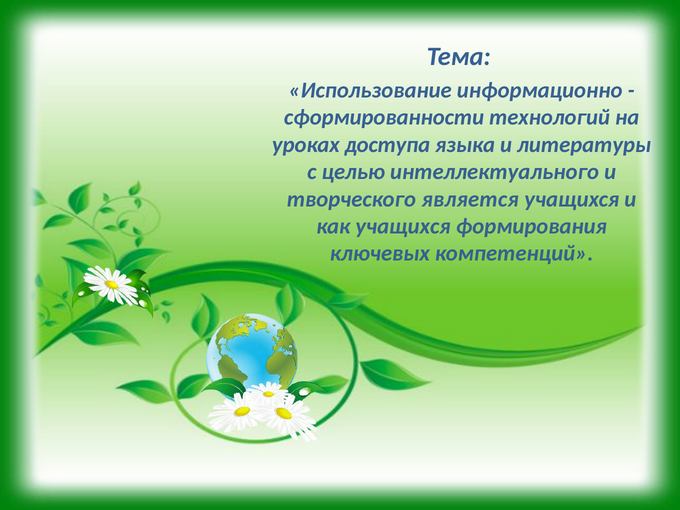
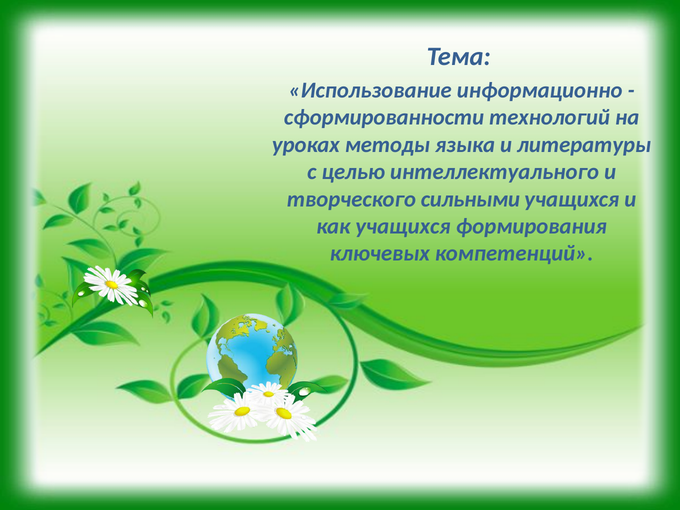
доступа: доступа -> методы (387, 145)
является: является -> сильными (470, 199)
